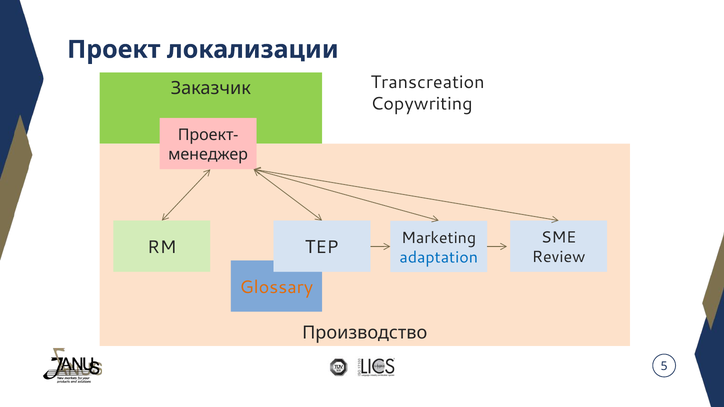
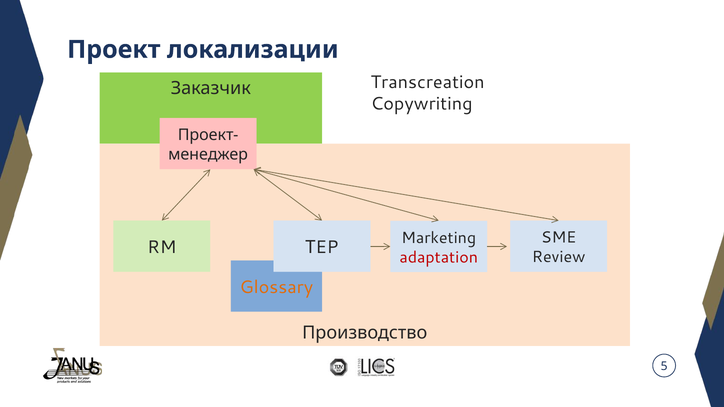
adaptation colour: blue -> red (439, 257)
